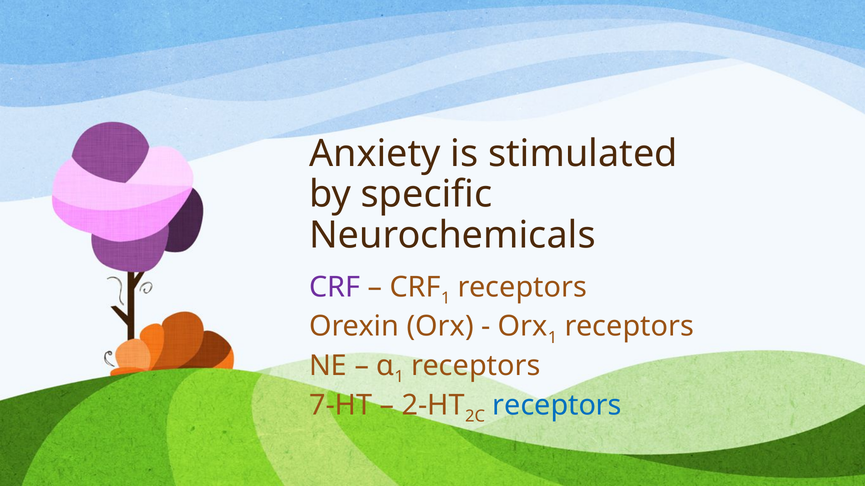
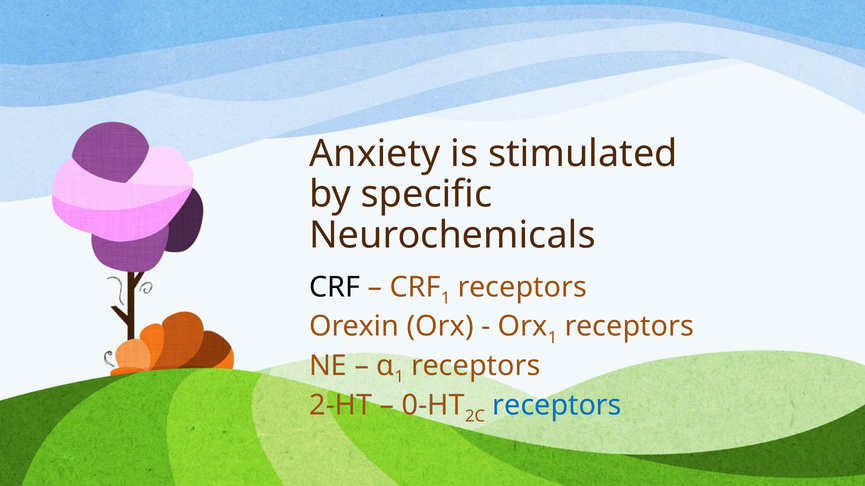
CRF colour: purple -> black (335, 288)
7-HT: 7-HT -> 2-HT (341, 406)
2-HT: 2-HT -> 0-HT (433, 406)
